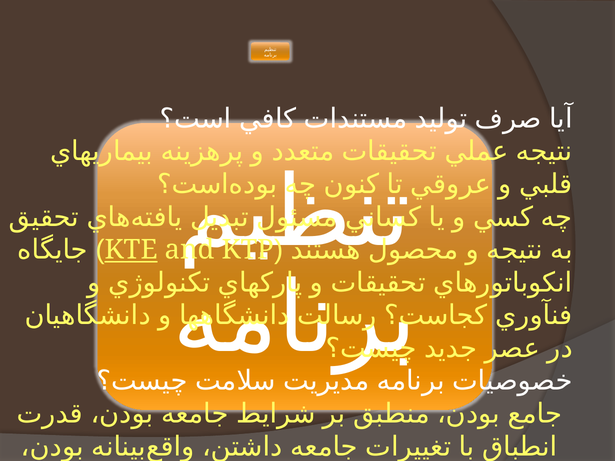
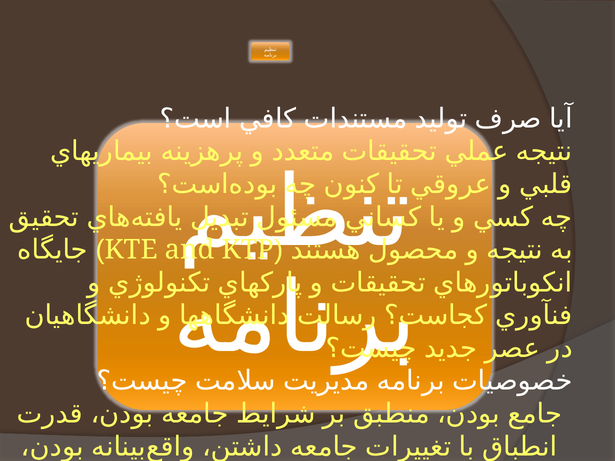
KTE underline: present -> none (131, 250)
